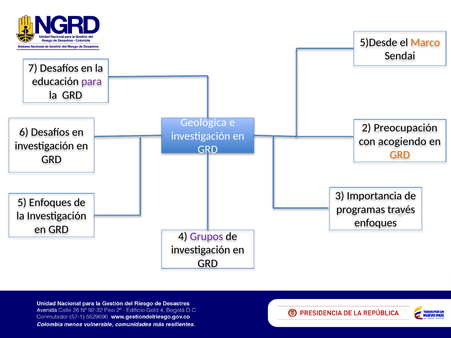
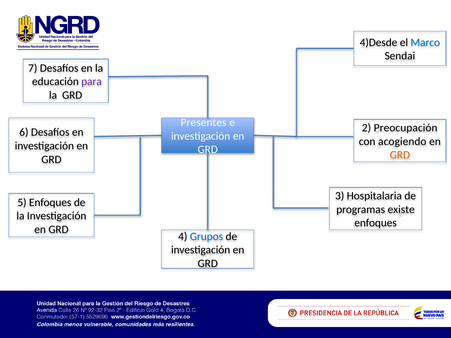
5)Desde: 5)Desde -> 4)Desde (379, 42)
Marco colour: orange -> blue (425, 42)
Geológica: Geológica -> Presentes (204, 123)
Importancia: Importancia -> Hospitalaria (374, 196)
través: través -> existe (401, 210)
Grupos colour: purple -> blue (206, 237)
